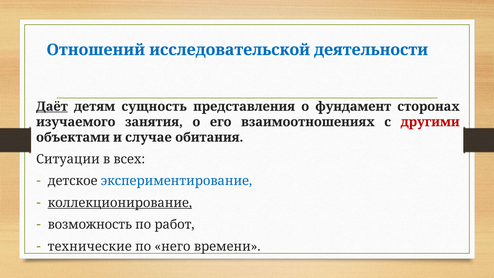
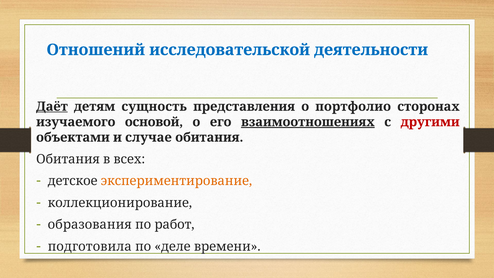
фундамент: фундамент -> портфолио (353, 106)
занятия: занятия -> основой (154, 122)
взаимоотношениях underline: none -> present (308, 122)
Ситуации: Ситуации -> Обитания (68, 159)
экспериментирование colour: blue -> orange (177, 181)
коллекционирование underline: present -> none (120, 203)
возможность: возможность -> образования (90, 225)
технические: технические -> подготовила (90, 246)
него: него -> деле (173, 246)
